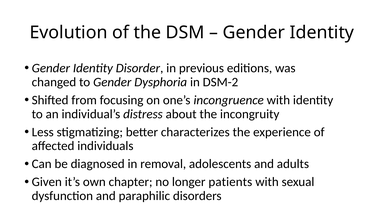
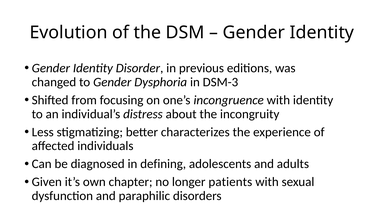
DSM-2: DSM-2 -> DSM-3 (220, 82)
removal: removal -> defining (163, 164)
